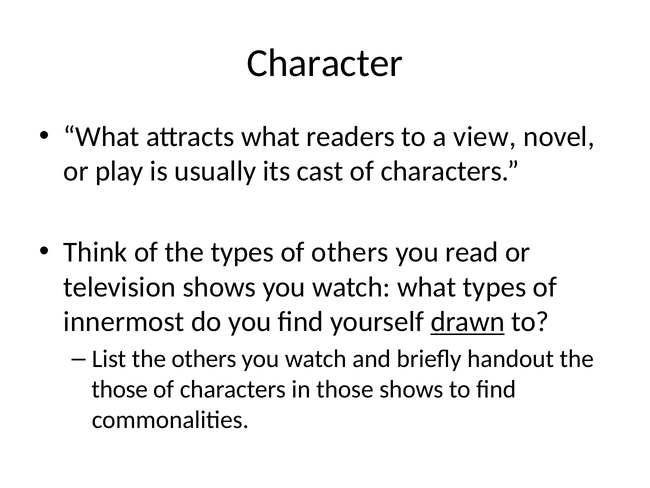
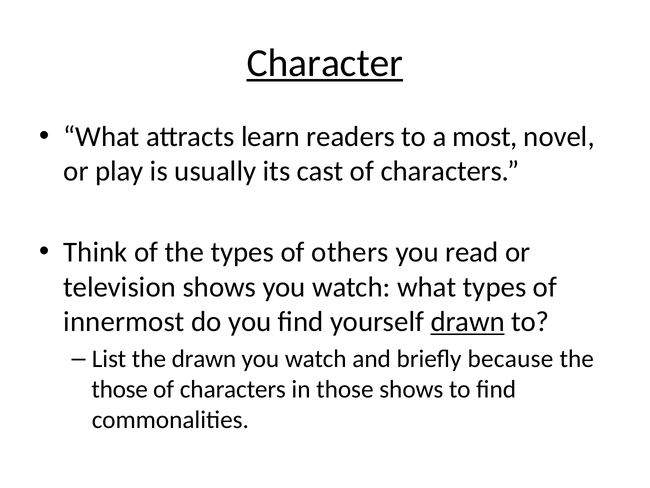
Character underline: none -> present (325, 63)
attracts what: what -> learn (271, 136)
view: view -> most (485, 136)
the others: others -> drawn (204, 359)
handout: handout -> because (510, 359)
